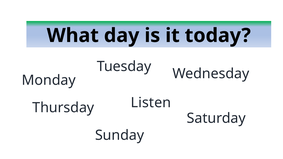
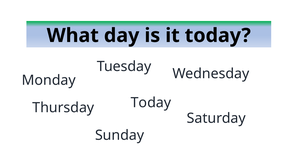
Thursday Listen: Listen -> Today (151, 103)
